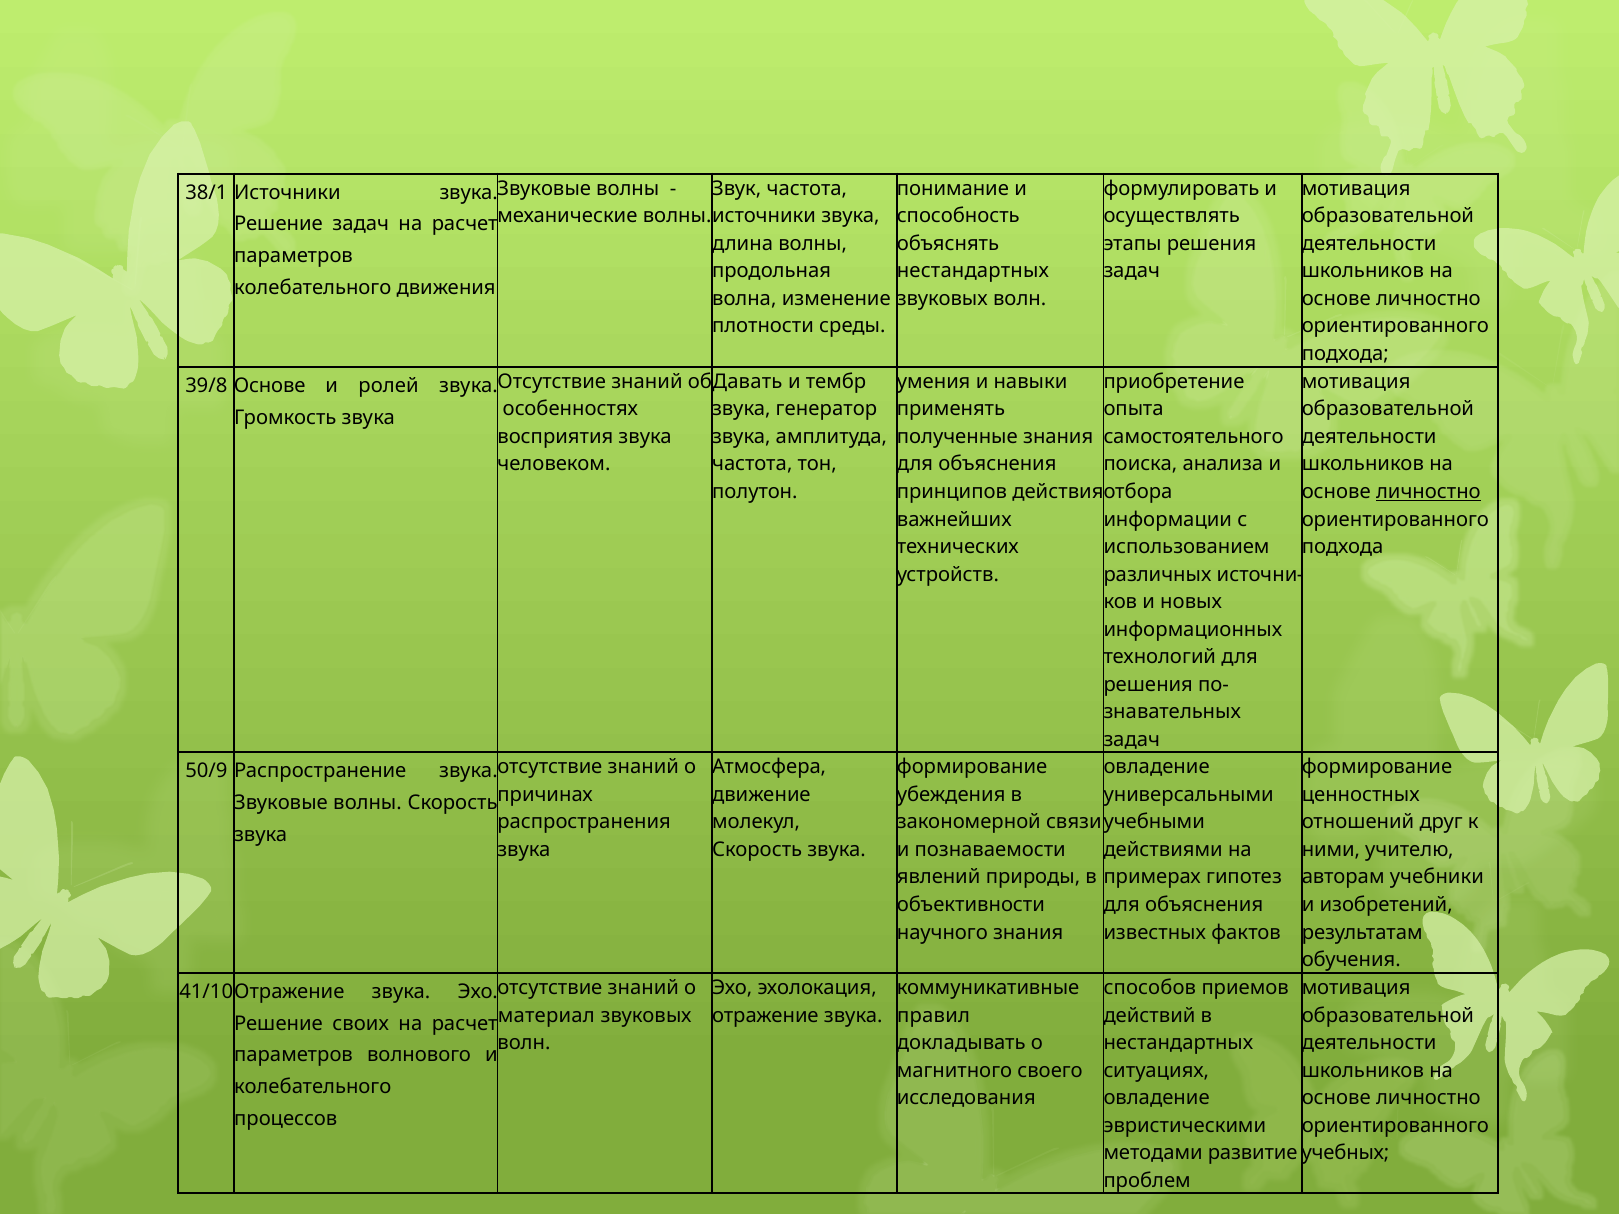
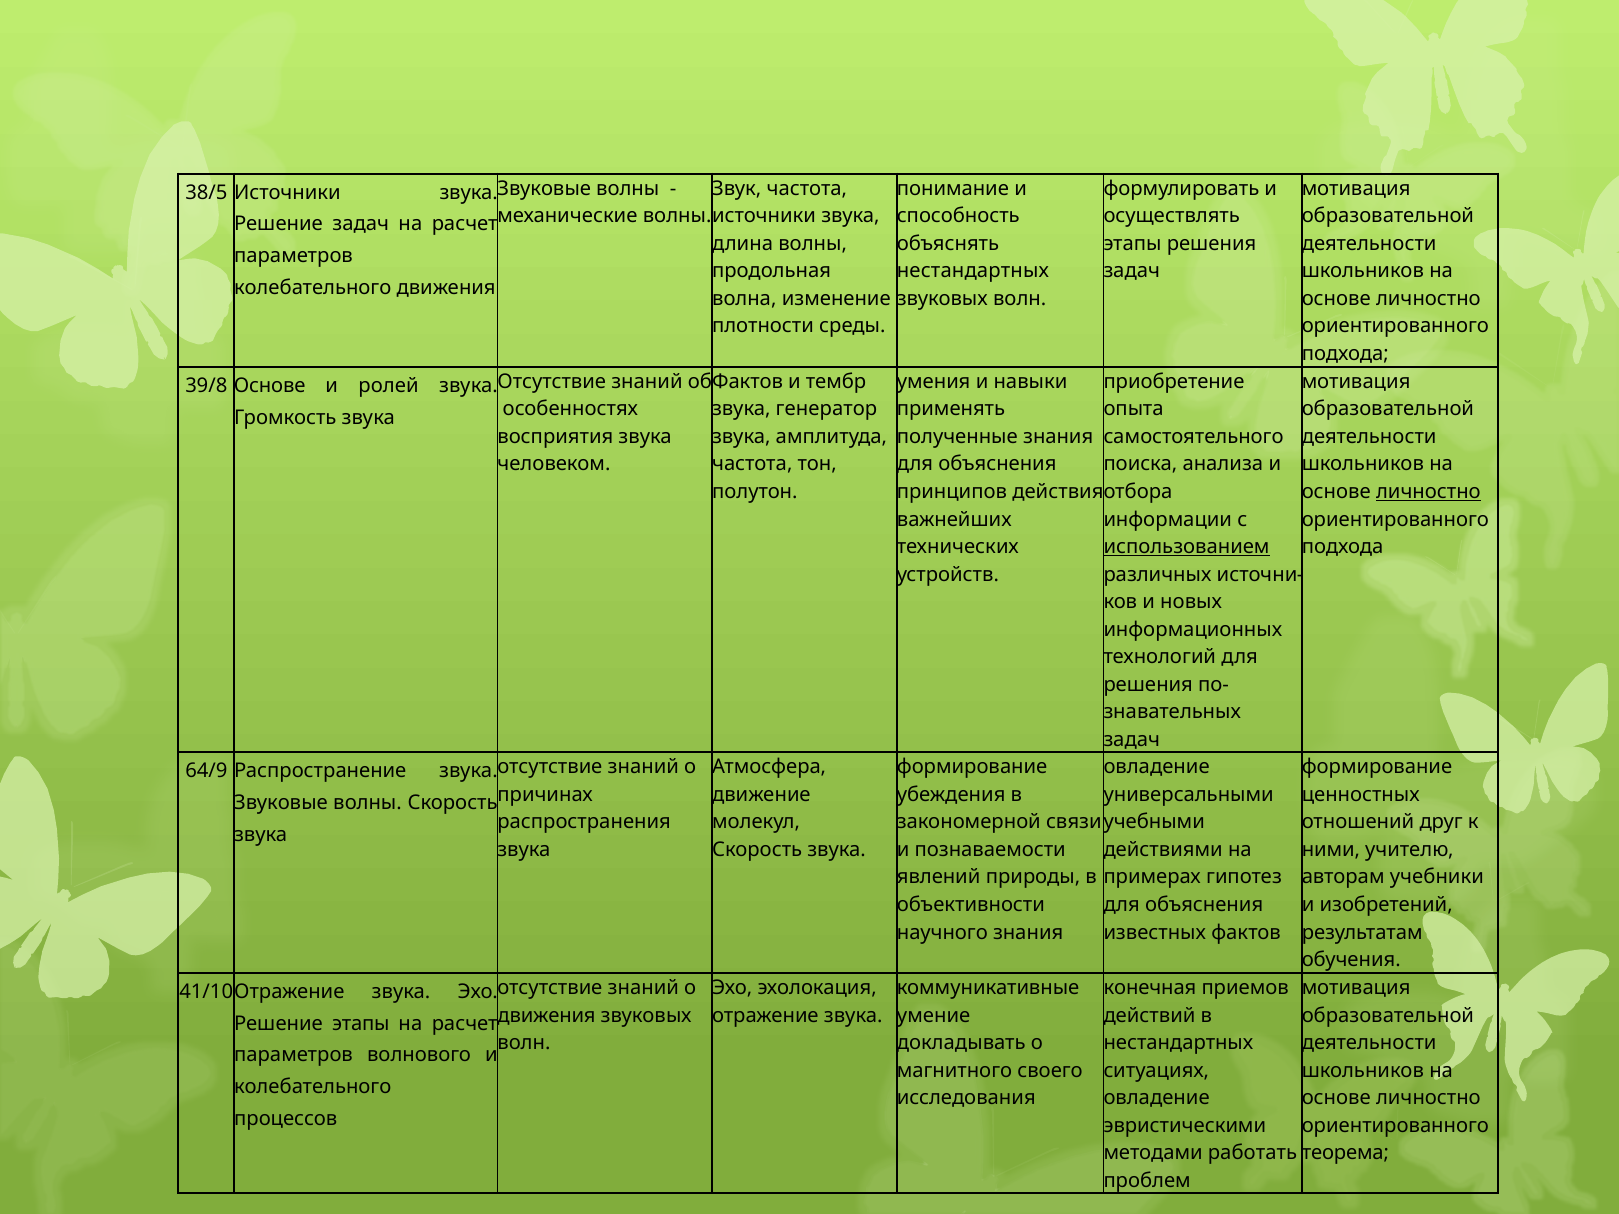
38/1: 38/1 -> 38/5 (206, 193)
Давать: Давать -> Фактов (748, 382)
использованием underline: none -> present (1187, 547)
50/9: 50/9 -> 64/9 (206, 771)
способов: способов -> конечная (1150, 988)
материал: материал -> движения (547, 1016)
правил: правил -> умение (934, 1016)
Решение своих: своих -> этапы (361, 1024)
развитие: развитие -> работать (1253, 1153)
учебных: учебных -> теорема (1345, 1153)
